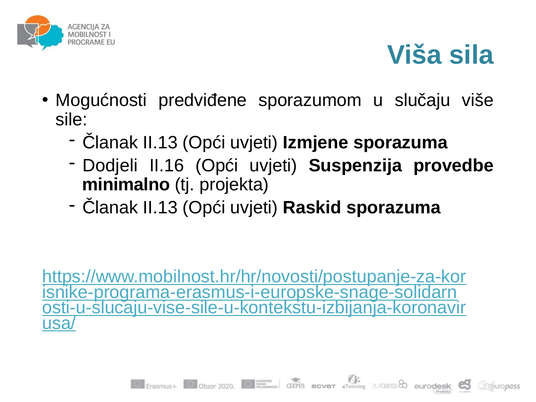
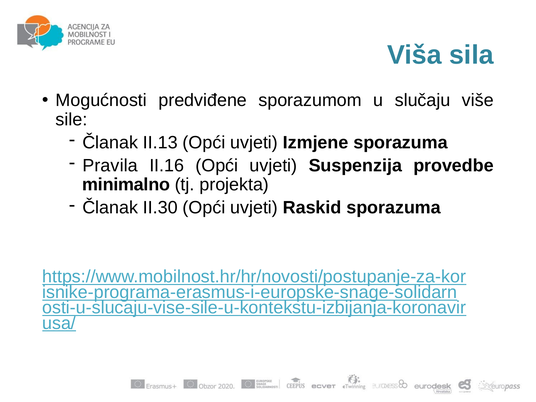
Dodjeli: Dodjeli -> Pravila (110, 165)
II.13: II.13 -> II.30 (160, 208)
